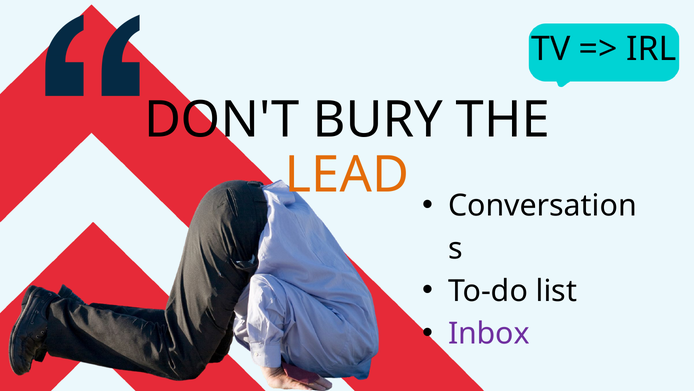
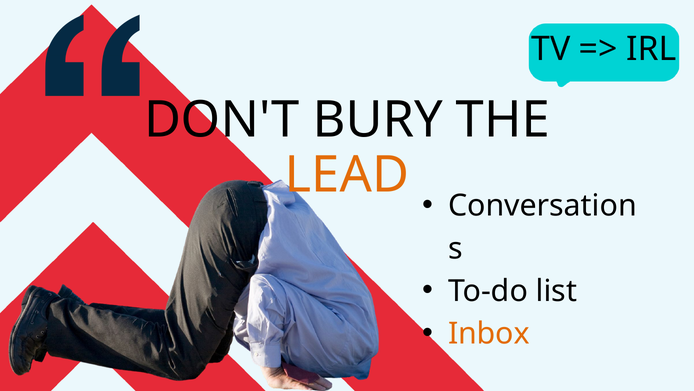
Inbox colour: purple -> orange (489, 333)
